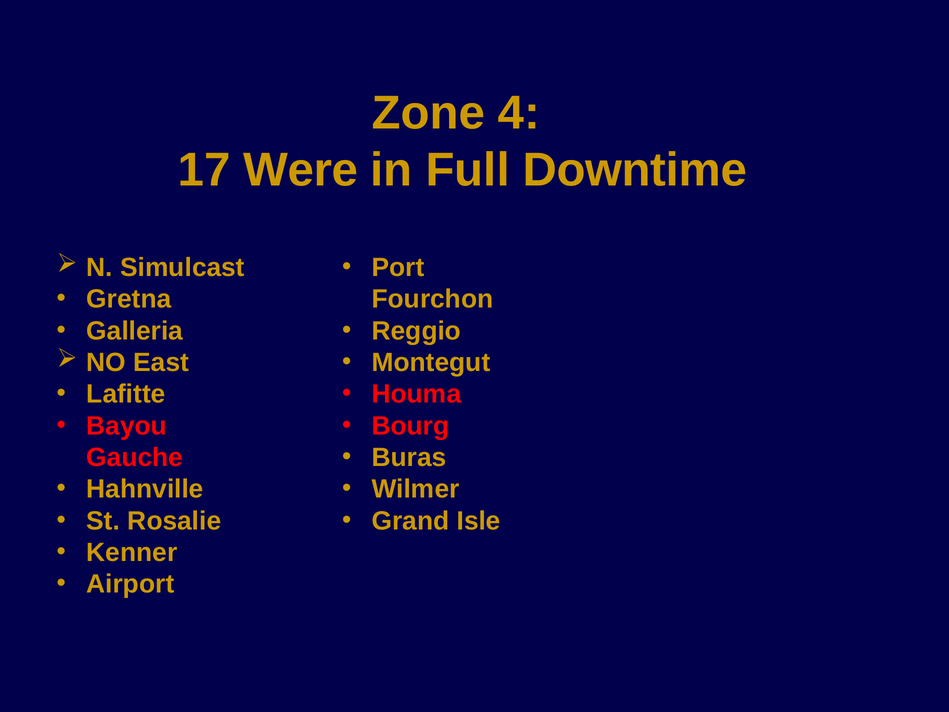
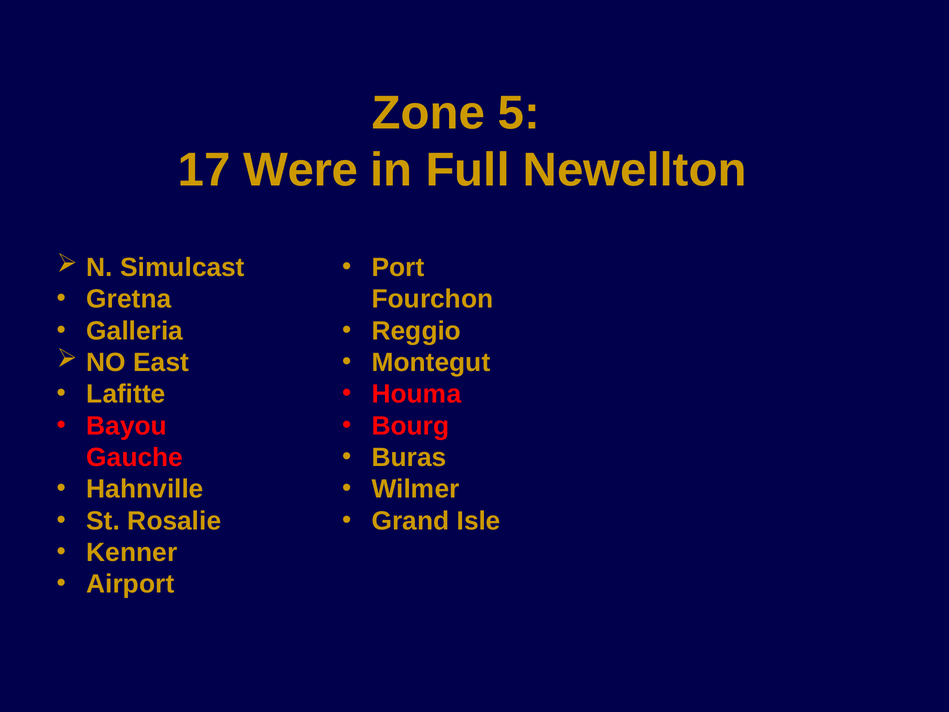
4: 4 -> 5 (519, 113)
Downtime: Downtime -> Newellton (635, 170)
